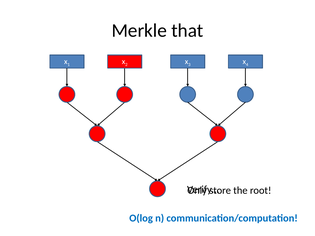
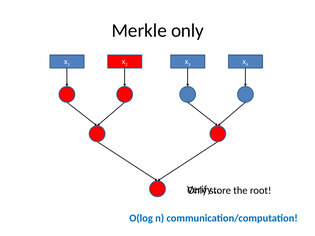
Merkle that: that -> only (187, 30)
